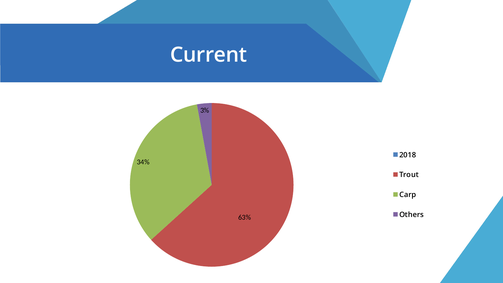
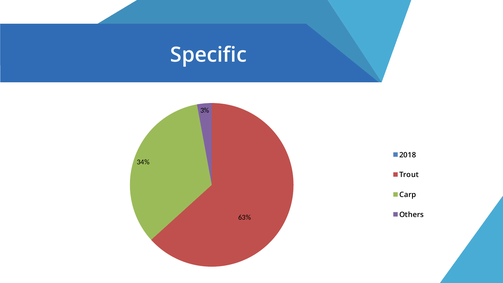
Current: Current -> Specific (208, 55)
